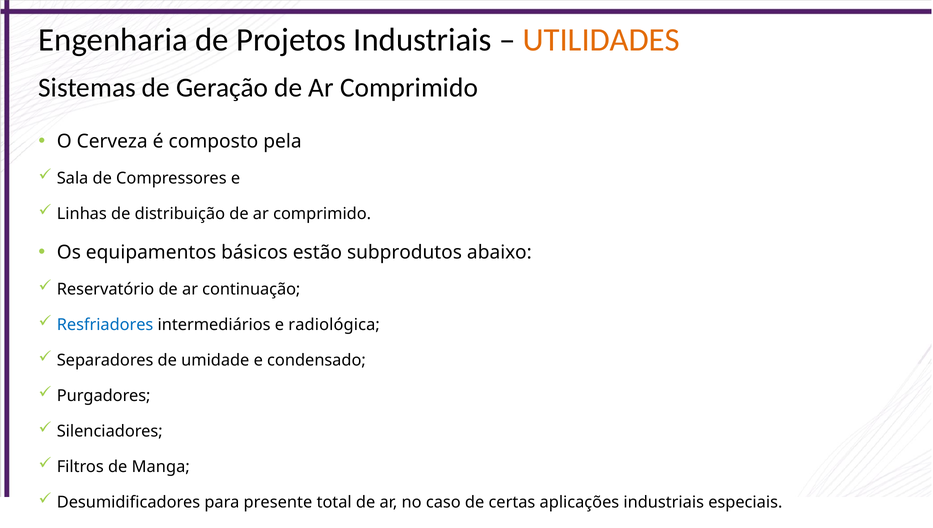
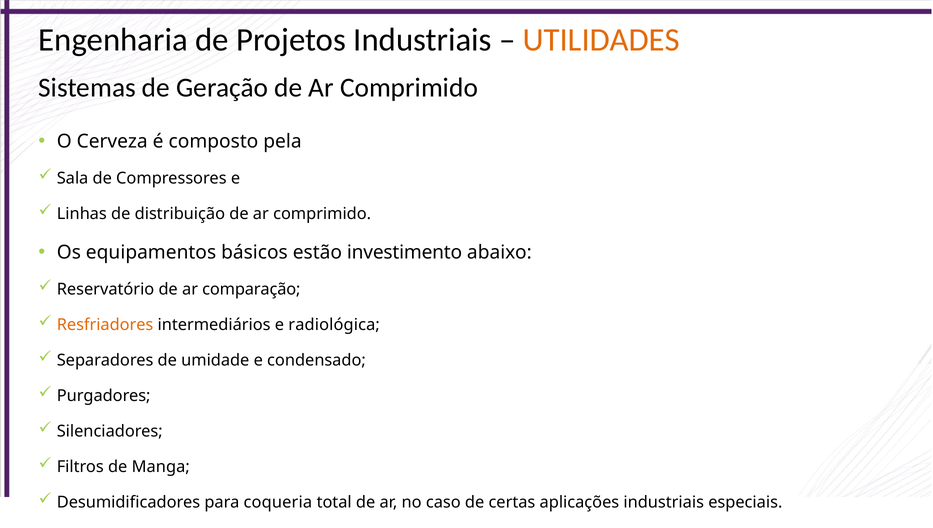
subprodutos: subprodutos -> investimento (405, 252)
continuação: continuação -> comparação (251, 289)
Resfriadores colour: blue -> orange (105, 324)
presente: presente -> coqueria (278, 502)
